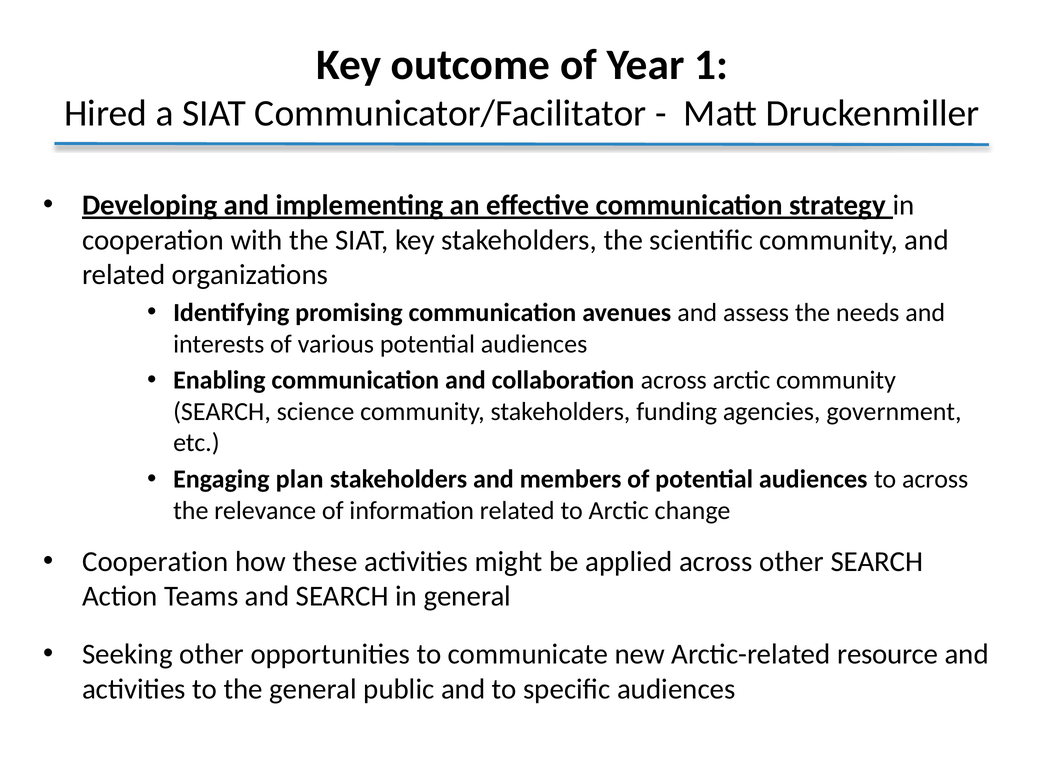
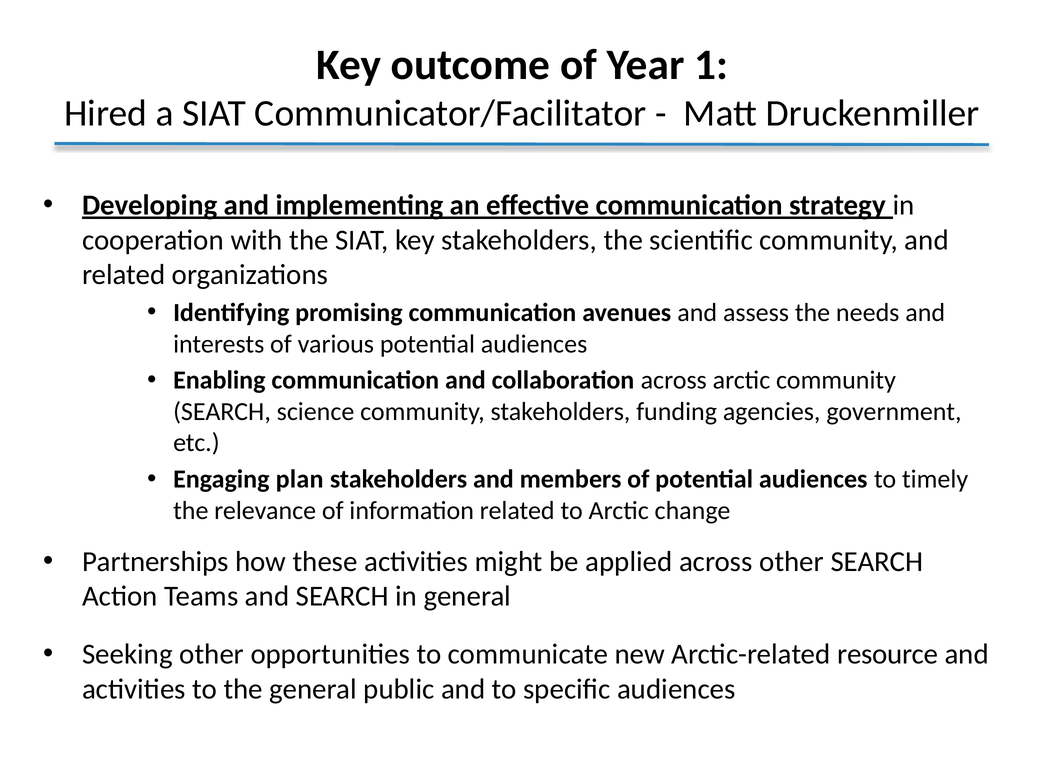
to across: across -> timely (935, 479)
Cooperation: Cooperation -> Partnerships (155, 561)
